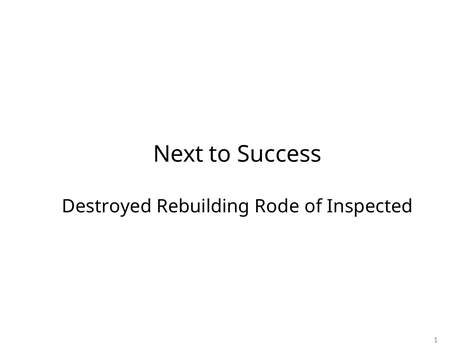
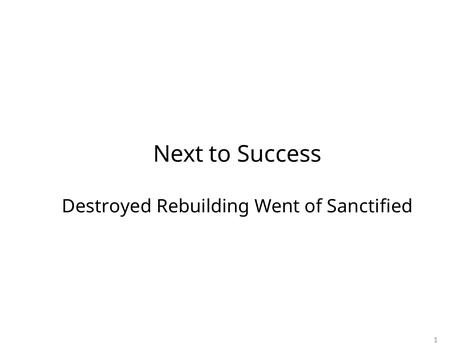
Rode: Rode -> Went (277, 207)
Inspected: Inspected -> Sanctified (370, 207)
